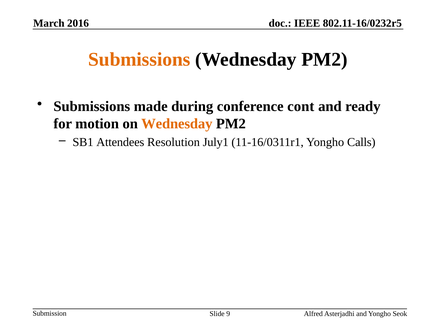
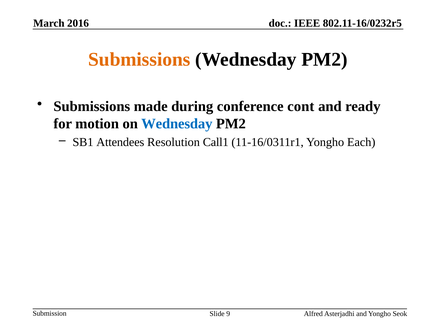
Wednesday colour: orange -> blue (177, 124)
July1: July1 -> Call1 (216, 142)
Calls: Calls -> Each (361, 142)
